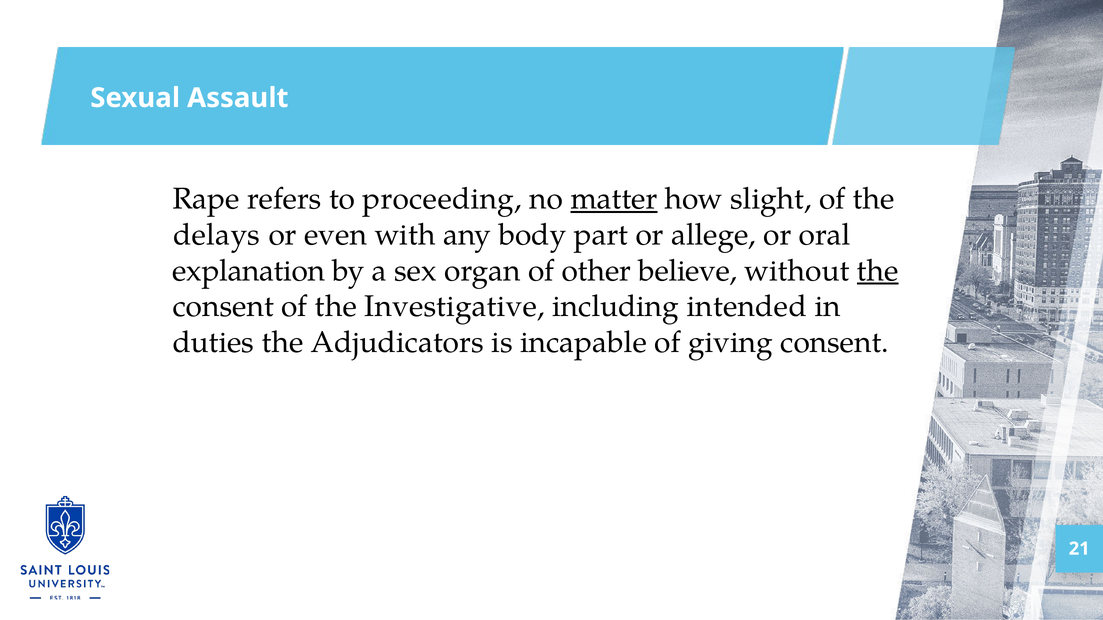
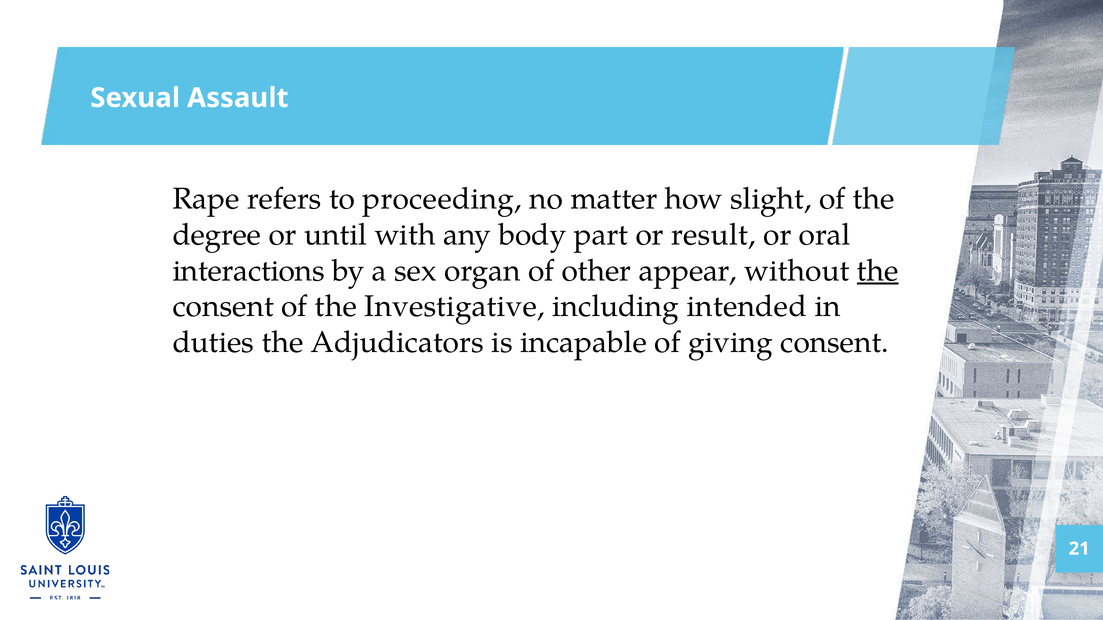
matter underline: present -> none (614, 199)
delays: delays -> degree (217, 235)
even: even -> until (336, 235)
allege: allege -> result (713, 235)
explanation: explanation -> interactions (249, 271)
believe: believe -> appear (688, 271)
